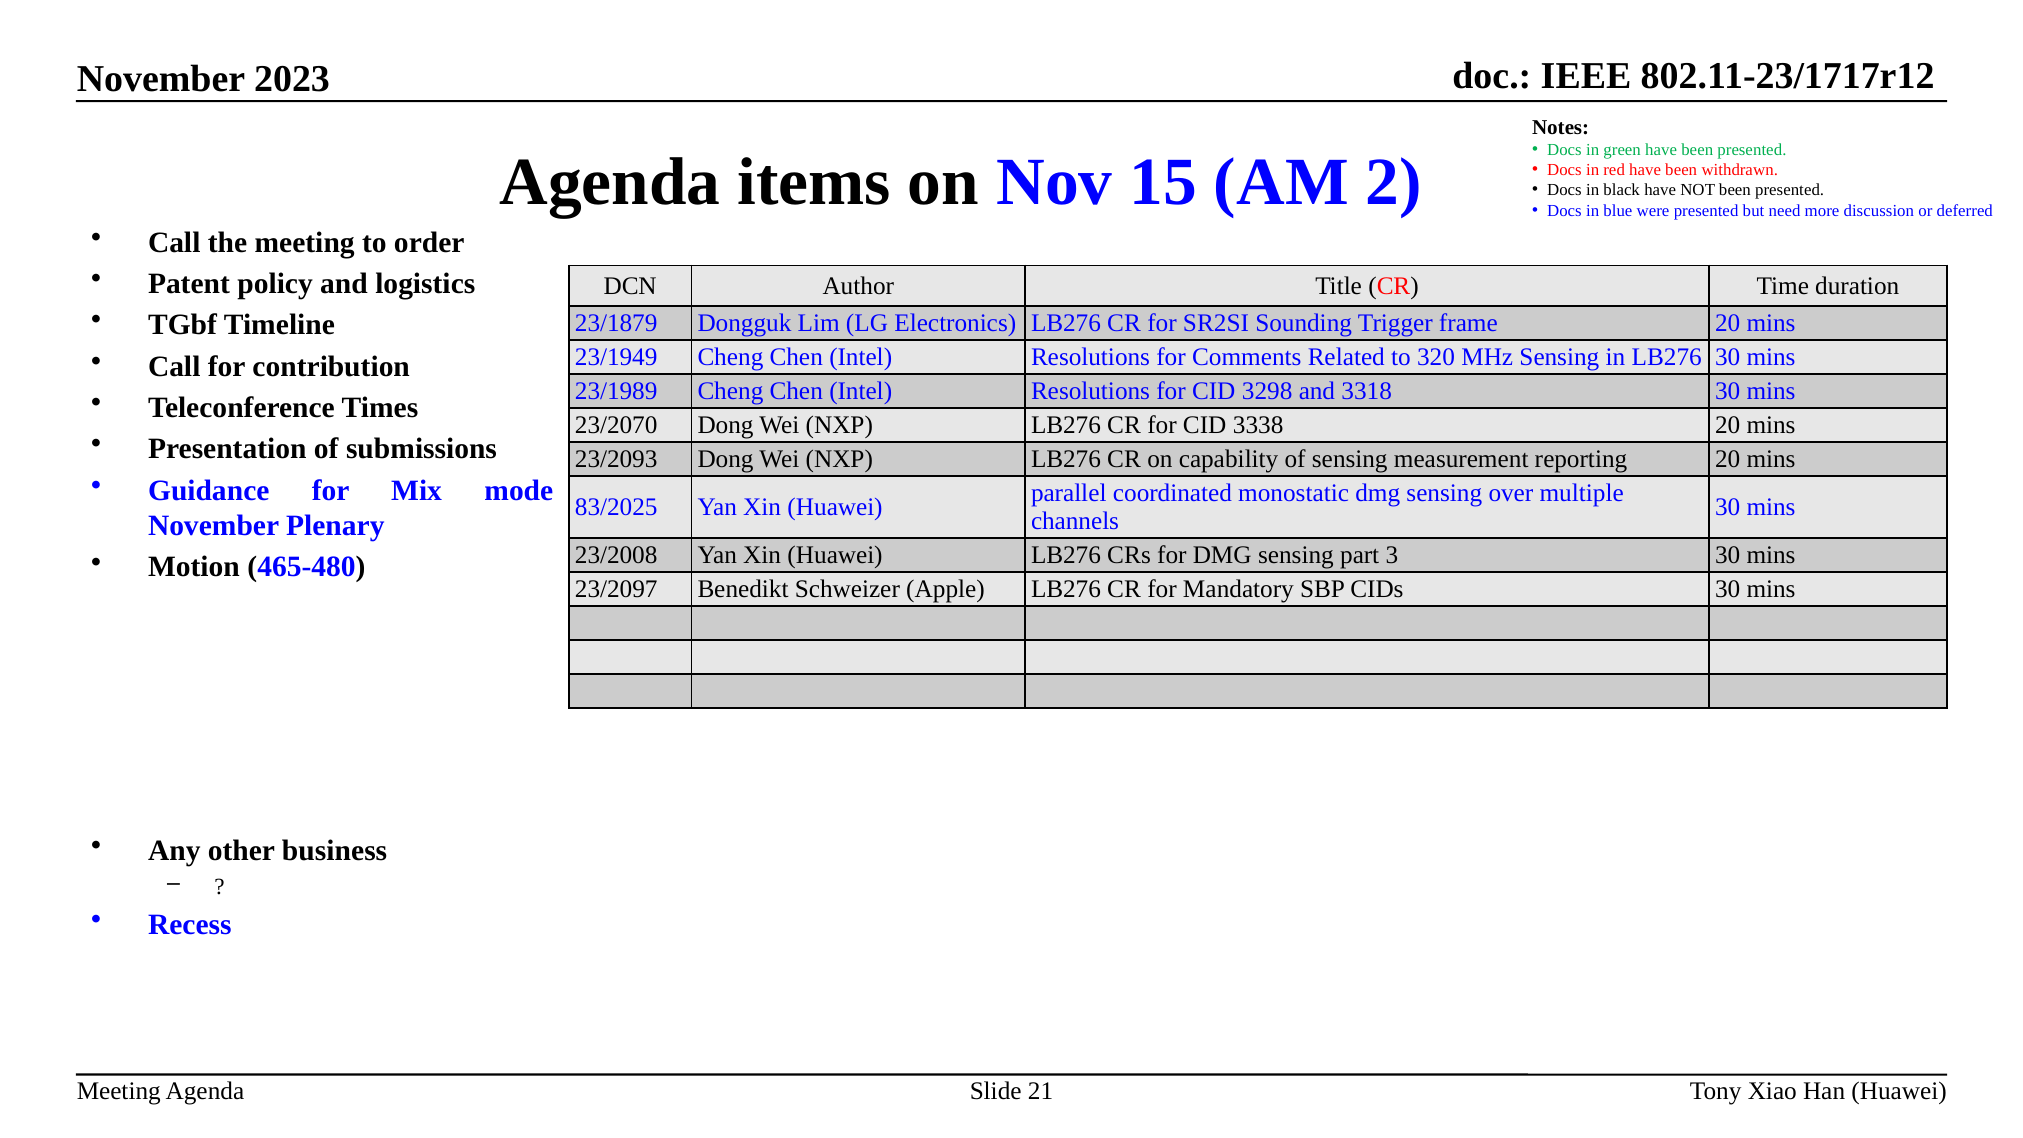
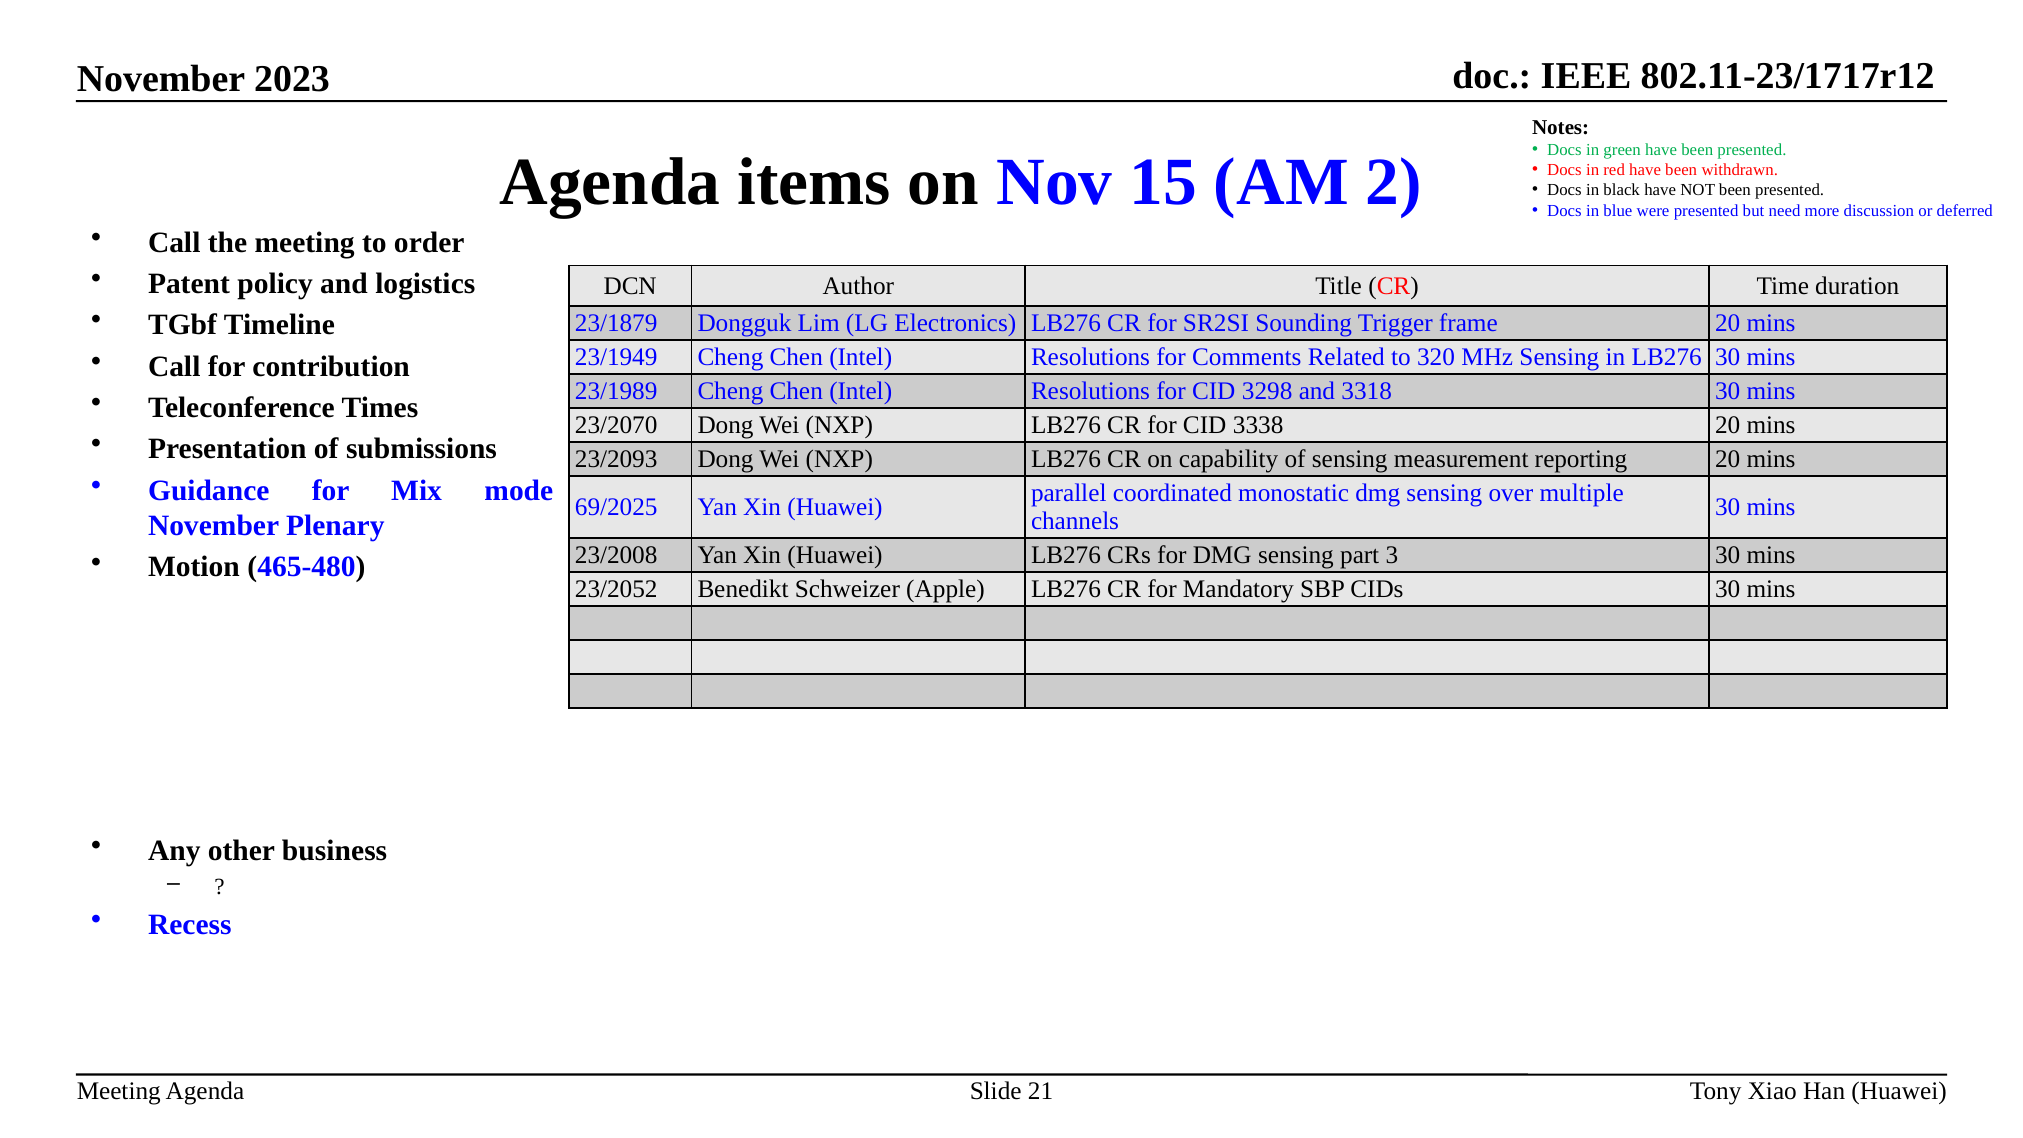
83/2025: 83/2025 -> 69/2025 (616, 507)
23/2097: 23/2097 -> 23/2052 (616, 589)
